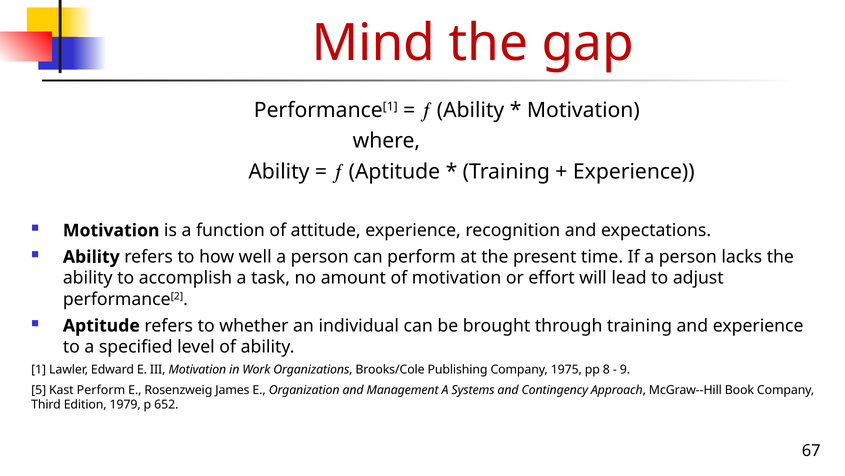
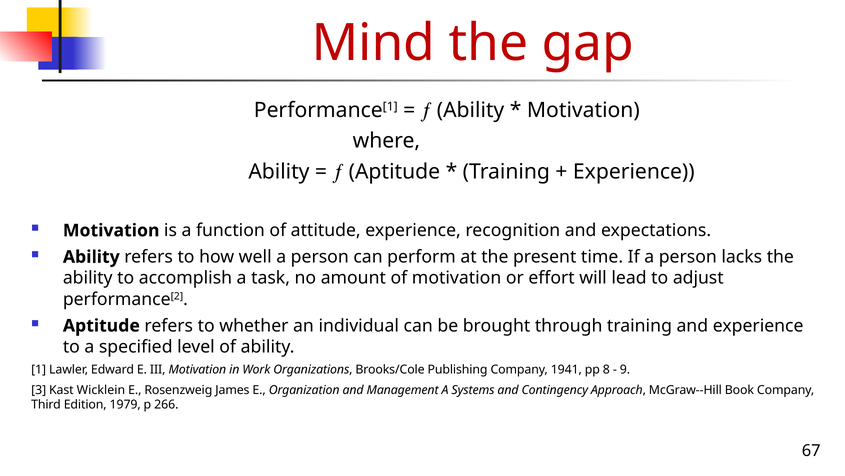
1975: 1975 -> 1941 (566, 369)
5: 5 -> 3 (39, 389)
Kast Perform: Perform -> Wicklein (101, 389)
652: 652 -> 266 (166, 404)
